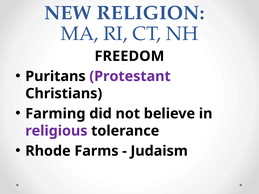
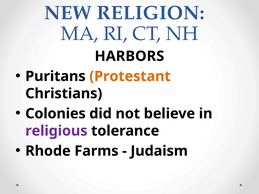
FREEDOM: FREEDOM -> HARBORS (129, 56)
Protestant colour: purple -> orange (130, 76)
Farming: Farming -> Colonies (55, 114)
